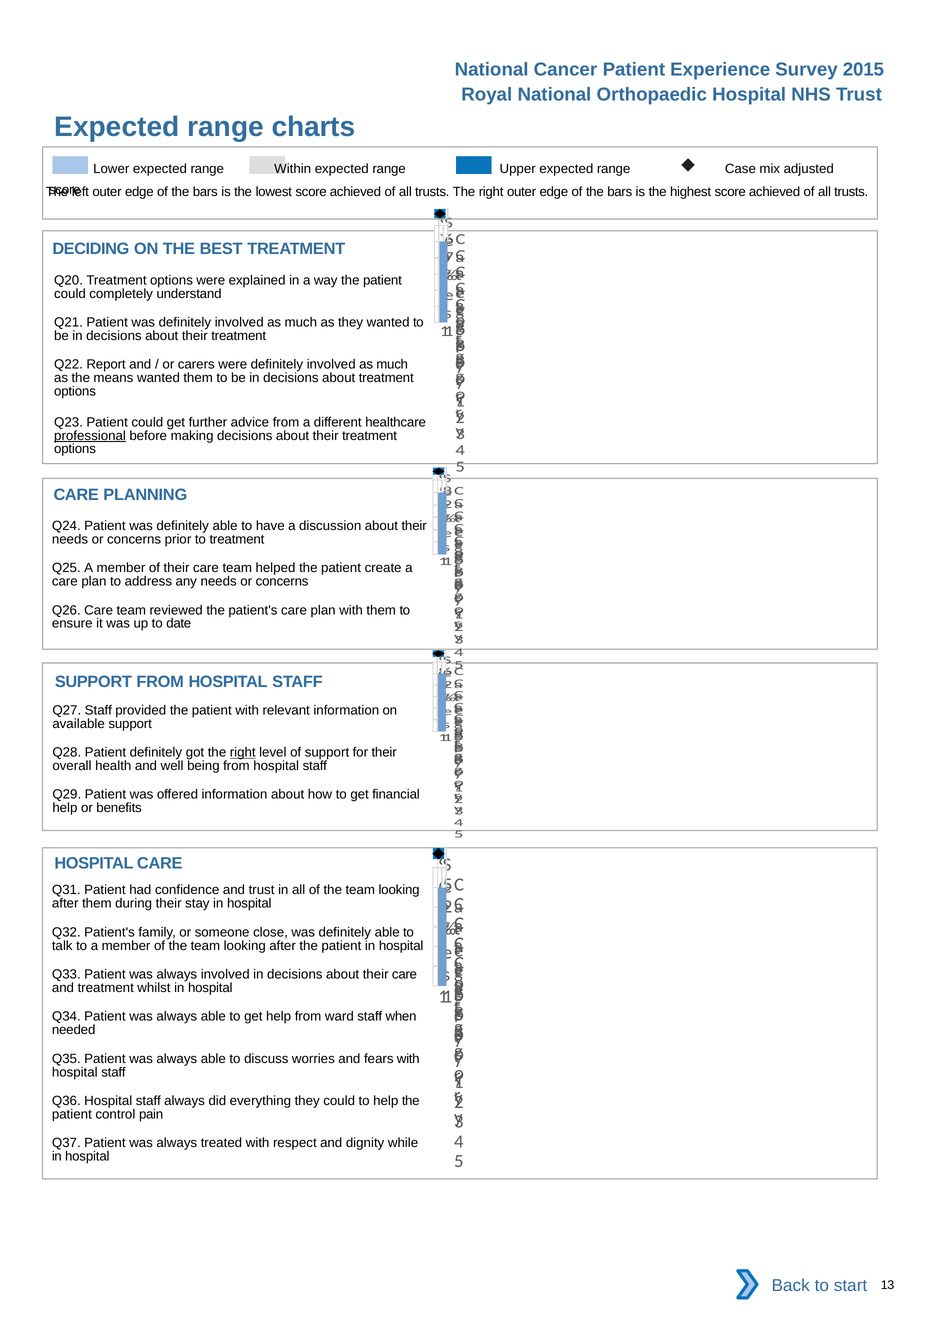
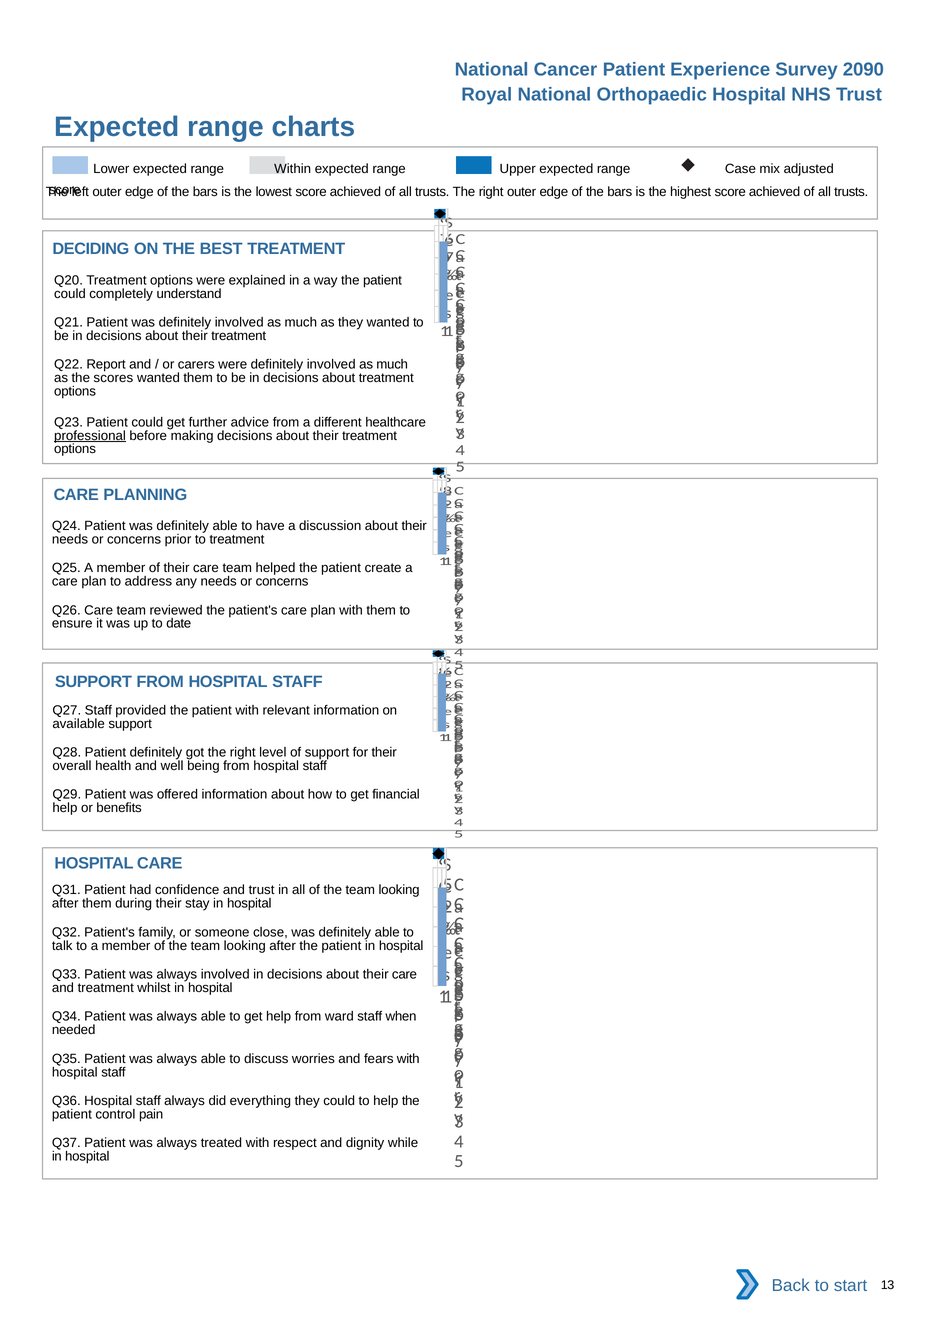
2015: 2015 -> 2090 (863, 69)
means: means -> scores (113, 378)
right underline: present -> none (243, 752)
